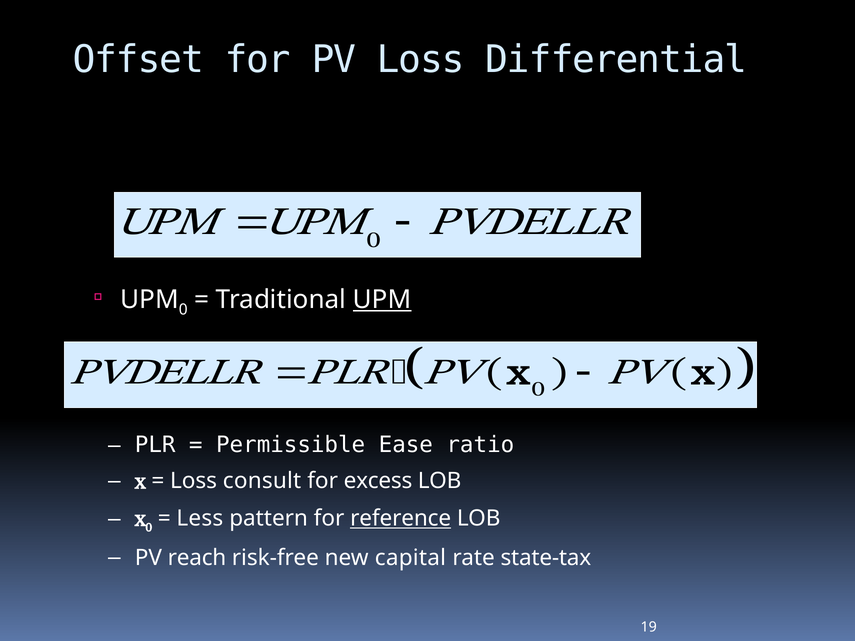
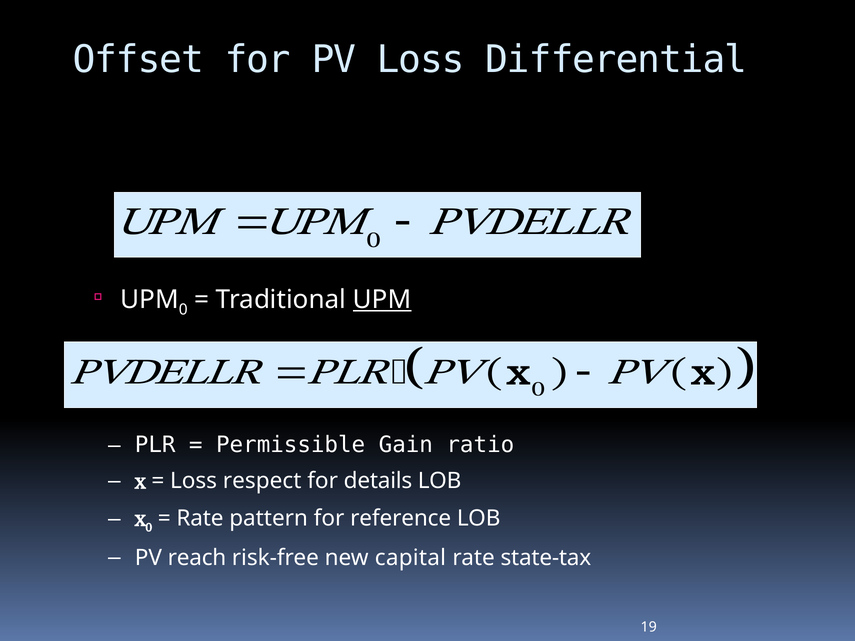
Ease: Ease -> Gain (406, 445)
consult: consult -> respect (262, 481)
excess: excess -> details (378, 481)
Less: Less -> Rate (200, 519)
reference underline: present -> none (401, 519)
